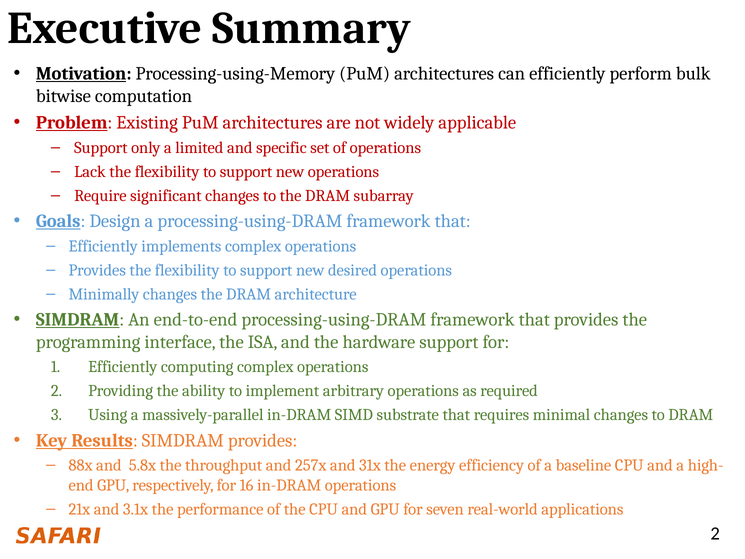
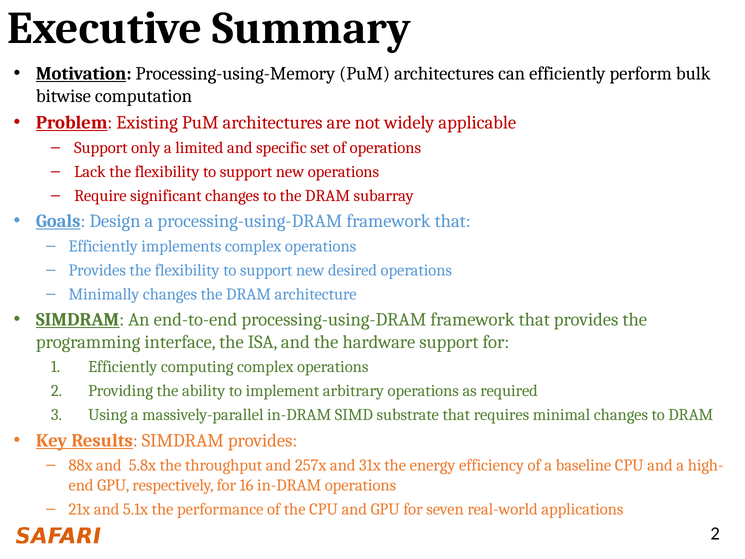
3.1x: 3.1x -> 5.1x (136, 509)
